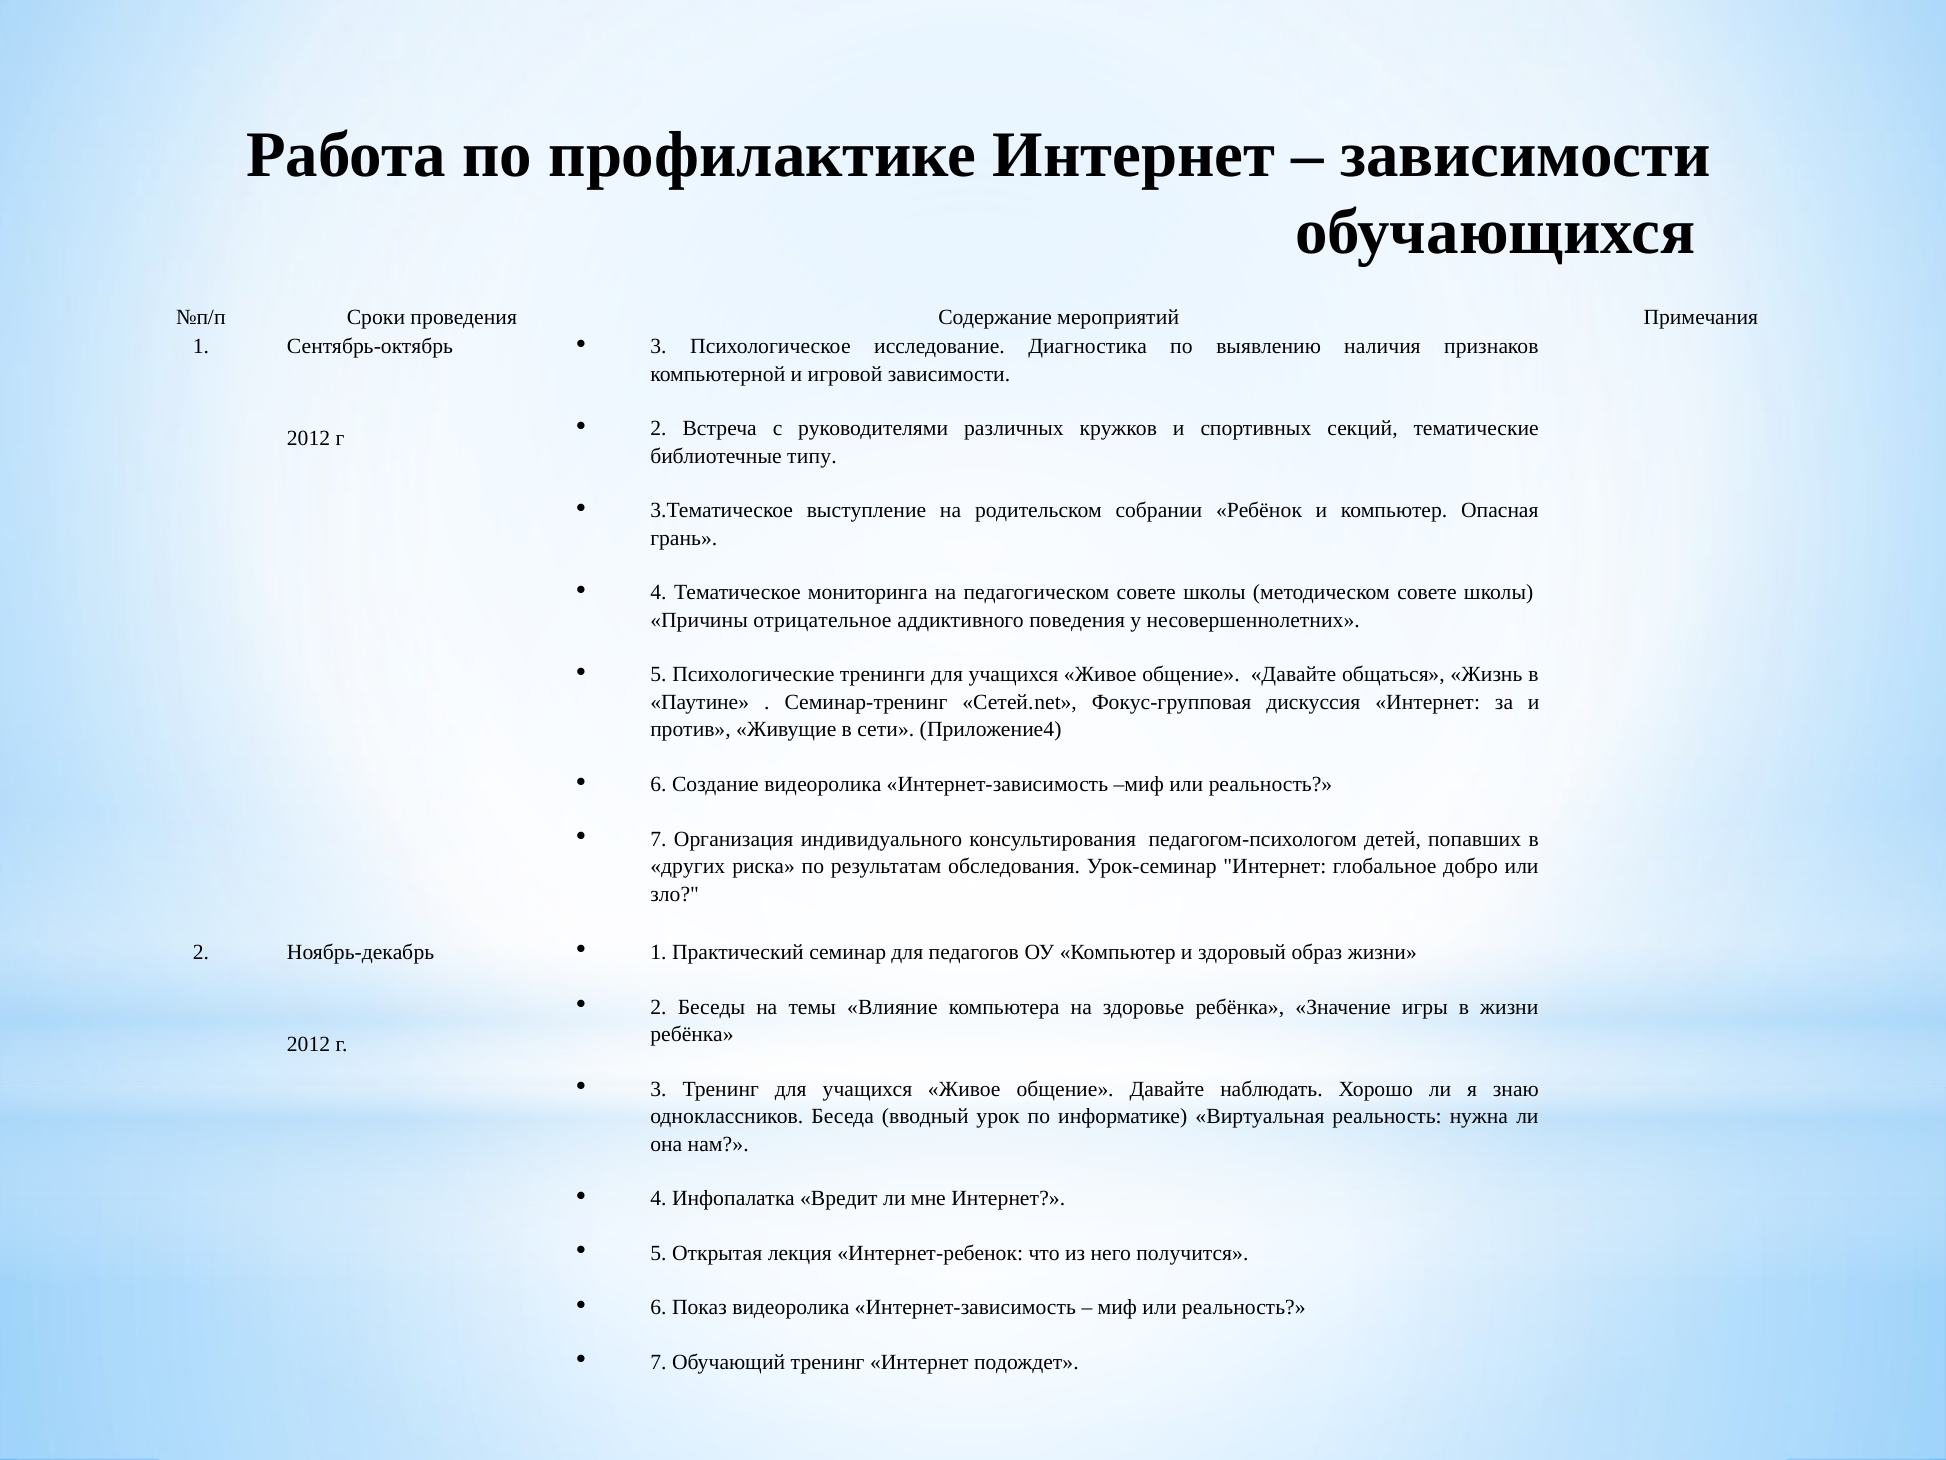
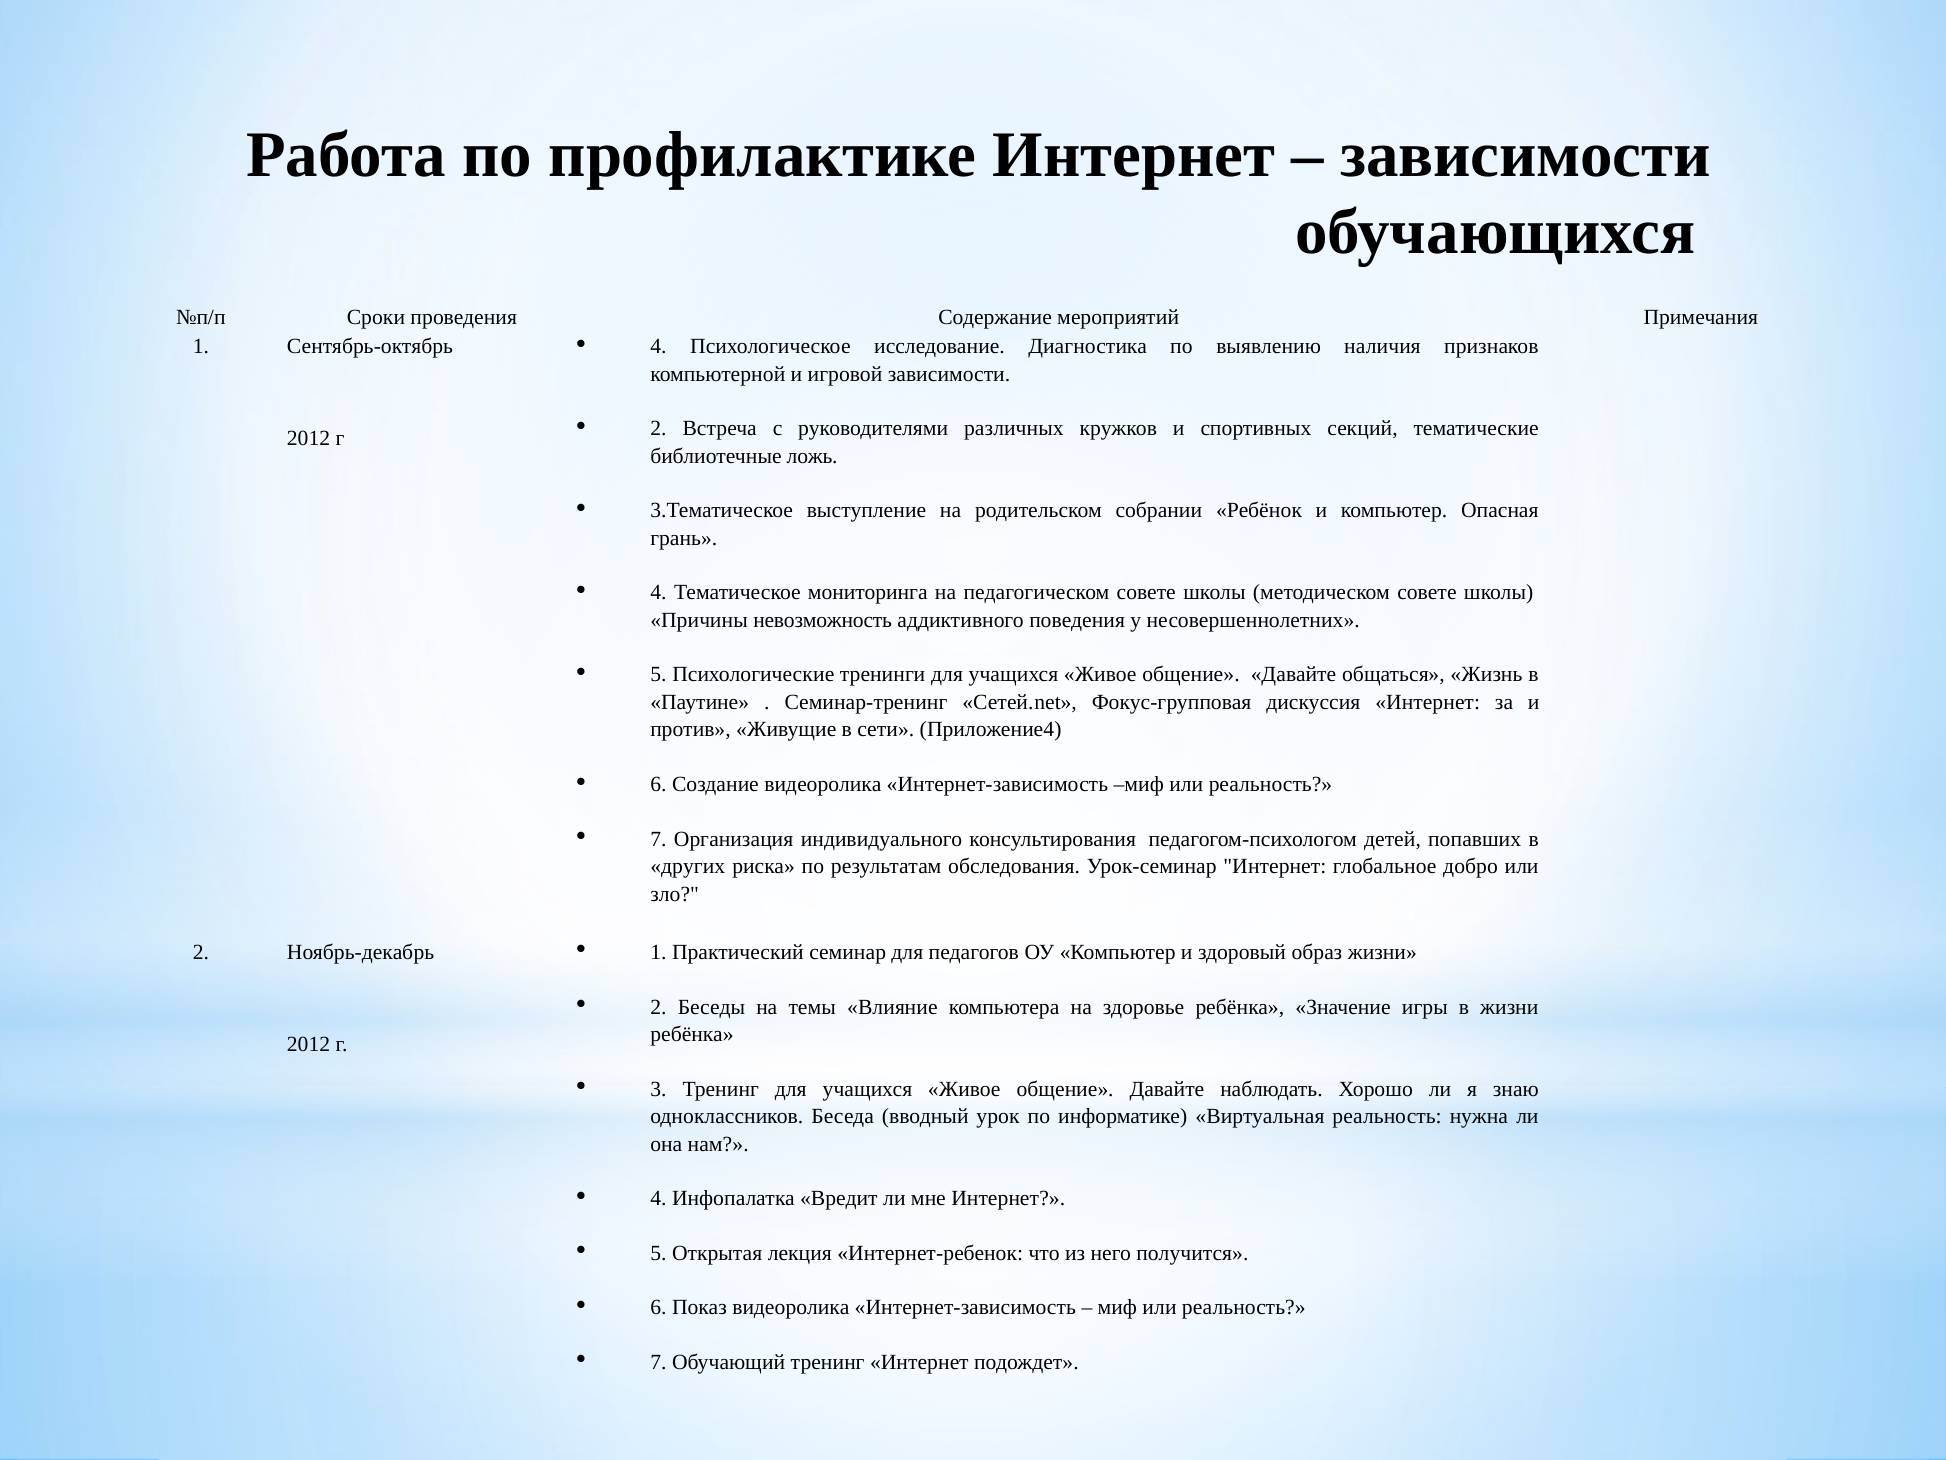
3: 3 -> 4 (658, 346)
типу: типу -> ложь (812, 456)
отрицательное: отрицательное -> невозможность (823, 620)
